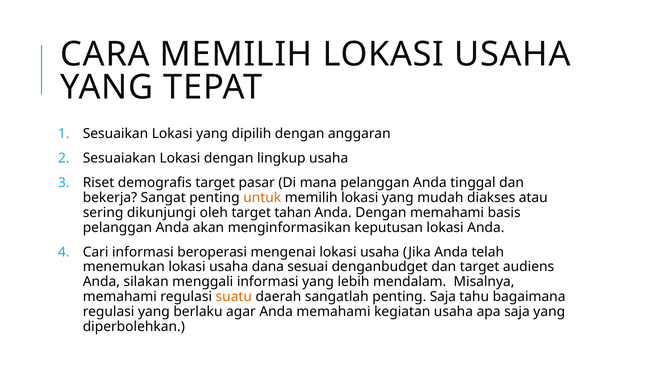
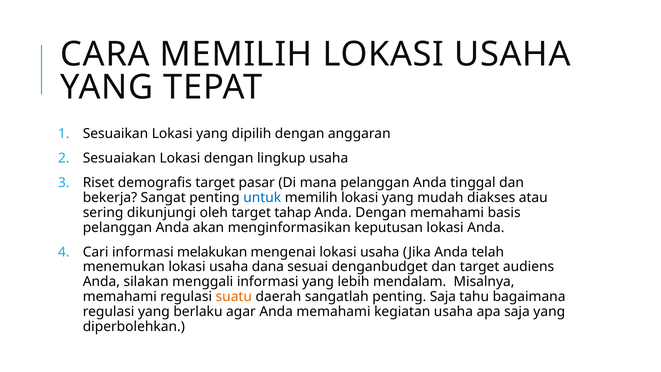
untuk colour: orange -> blue (262, 198)
tahan: tahan -> tahap (293, 213)
beroperasi: beroperasi -> melakukan (212, 252)
